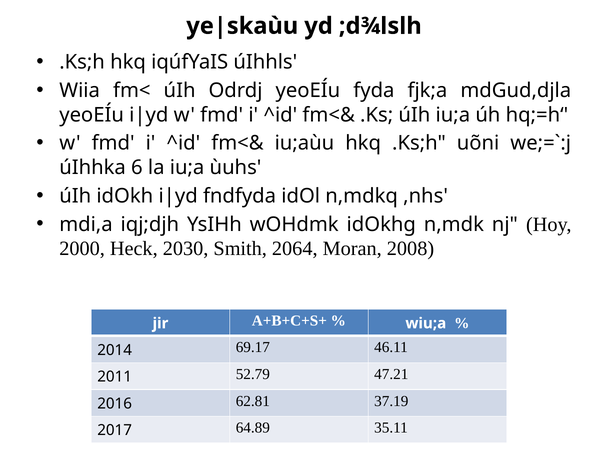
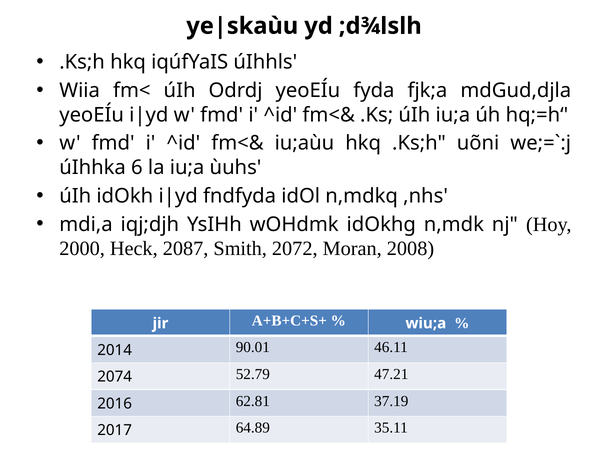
2030: 2030 -> 2087 (186, 249)
2064: 2064 -> 2072 (295, 249)
69.17: 69.17 -> 90.01 (253, 347)
2011: 2011 -> 2074 (115, 377)
